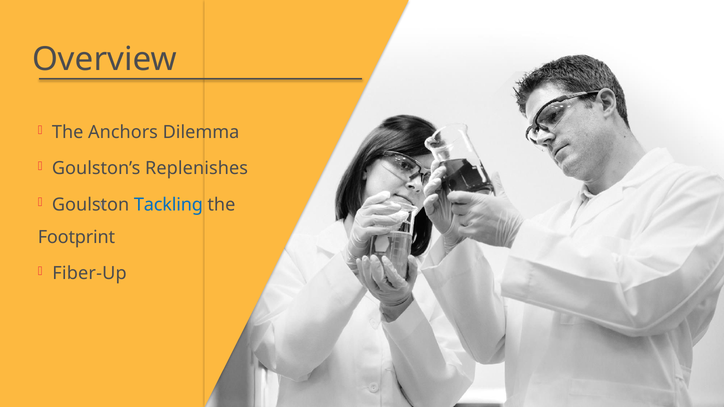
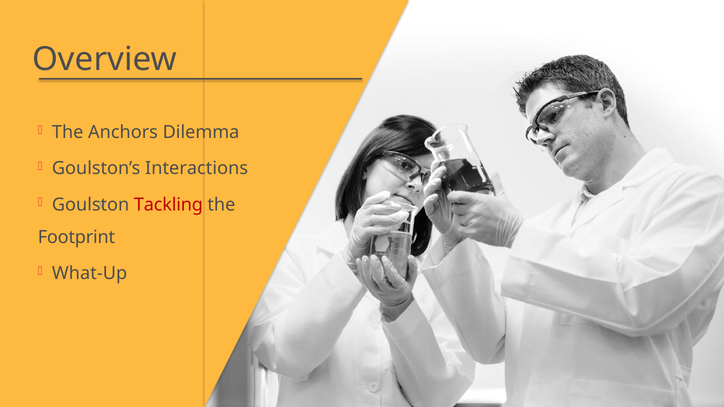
Replenishes: Replenishes -> Interactions (197, 169)
Tackling colour: blue -> red (168, 205)
Fiber-Up: Fiber-Up -> What-Up (90, 274)
